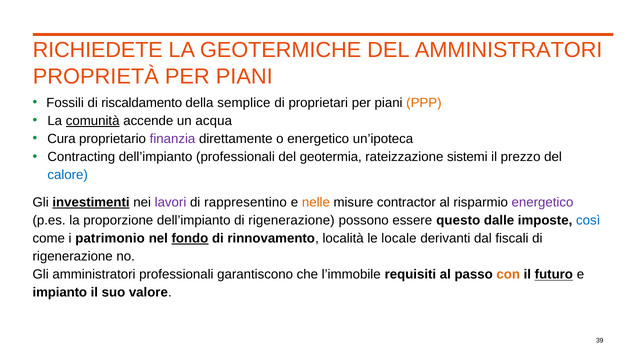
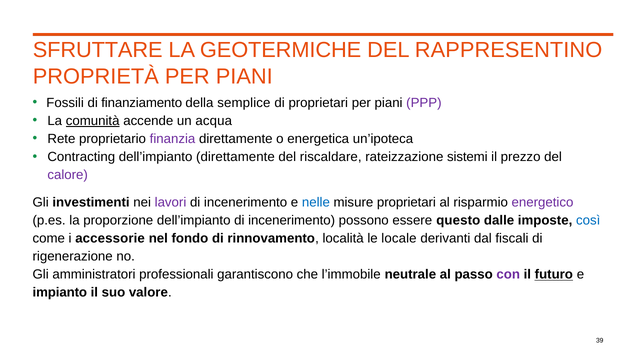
RICHIEDETE: RICHIEDETE -> SFRUTTARE (98, 50)
DEL AMMINISTRATORI: AMMINISTRATORI -> RAPPRESENTINO (509, 50)
riscaldamento: riscaldamento -> finanziamento (142, 103)
PPP colour: orange -> purple (424, 103)
Cura: Cura -> Rete (61, 139)
o energetico: energetico -> energetica (318, 139)
dell’impianto professionali: professionali -> direttamente (235, 157)
geotermia: geotermia -> riscaldare (331, 157)
calore colour: blue -> purple (68, 175)
investimenti underline: present -> none (91, 202)
rappresentino: rappresentino -> incenerimento (246, 202)
nelle colour: orange -> blue (316, 202)
misure contractor: contractor -> proprietari (406, 202)
dell’impianto di rigenerazione: rigenerazione -> incenerimento (292, 220)
patrimonio: patrimonio -> accessorie (110, 238)
fondo underline: present -> none (190, 238)
requisiti: requisiti -> neutrale (410, 275)
con colour: orange -> purple (508, 275)
